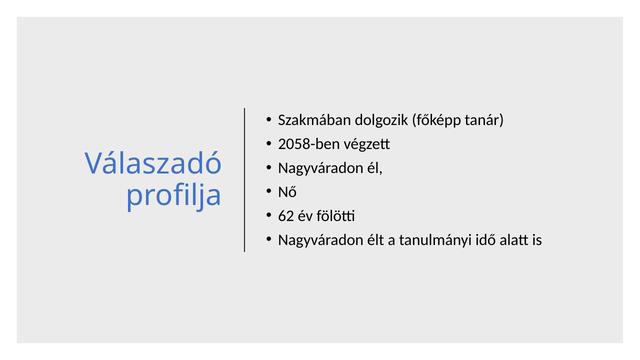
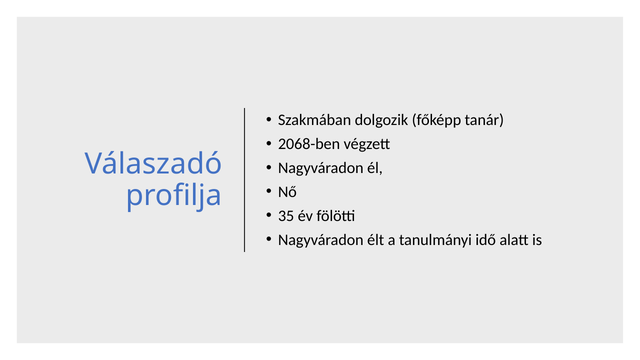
2058-ben: 2058-ben -> 2068-ben (309, 144)
62: 62 -> 35 (286, 216)
